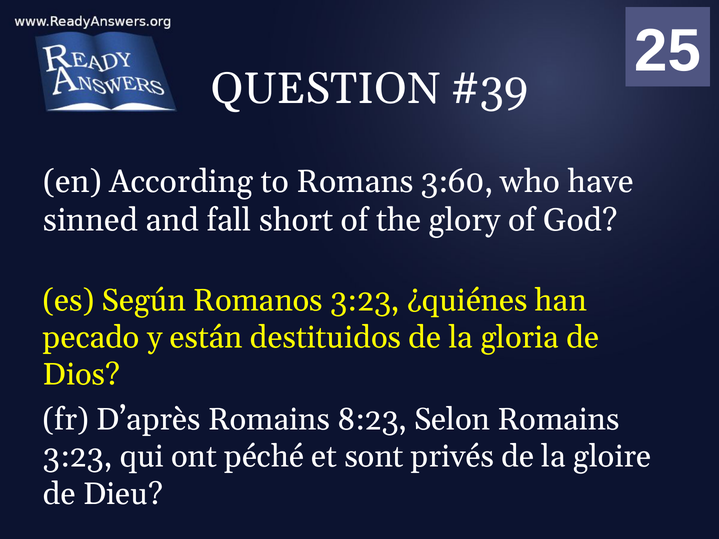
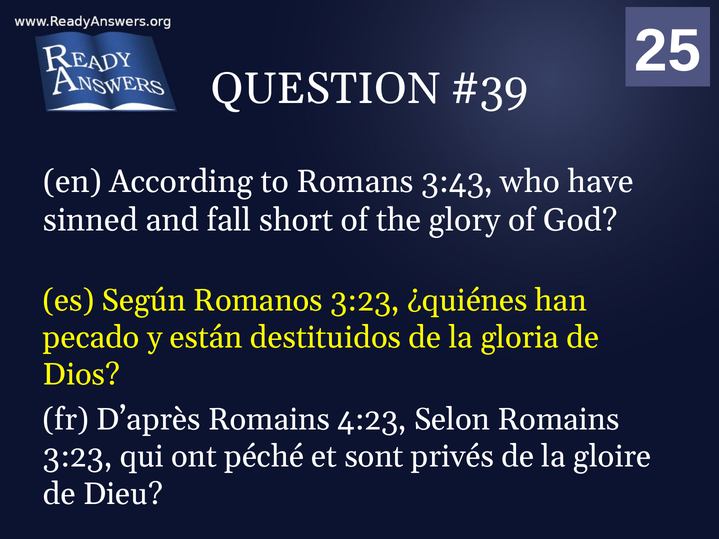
3:60: 3:60 -> 3:43 (457, 182)
8:23: 8:23 -> 4:23 (372, 420)
